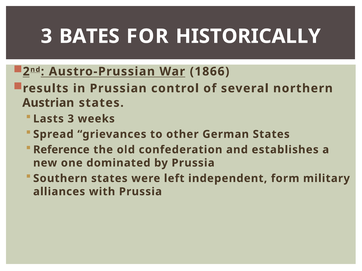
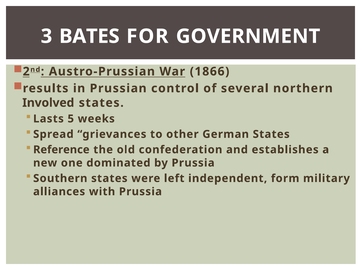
HISTORICALLY: HISTORICALLY -> GOVERNMENT (248, 36)
Austrian: Austrian -> Involved (48, 103)
Lasts 3: 3 -> 5 (71, 119)
